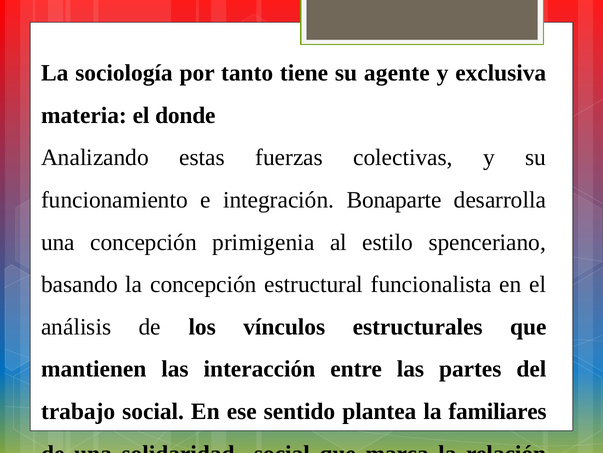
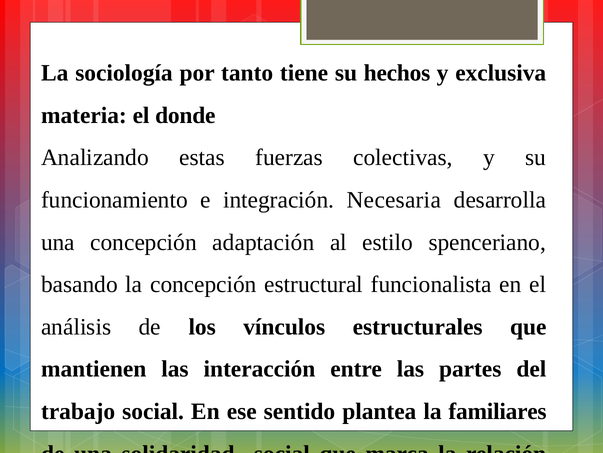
agente: agente -> hechos (397, 73)
Bonaparte: Bonaparte -> Necesaria (394, 200)
primigenia: primigenia -> adaptación (263, 242)
